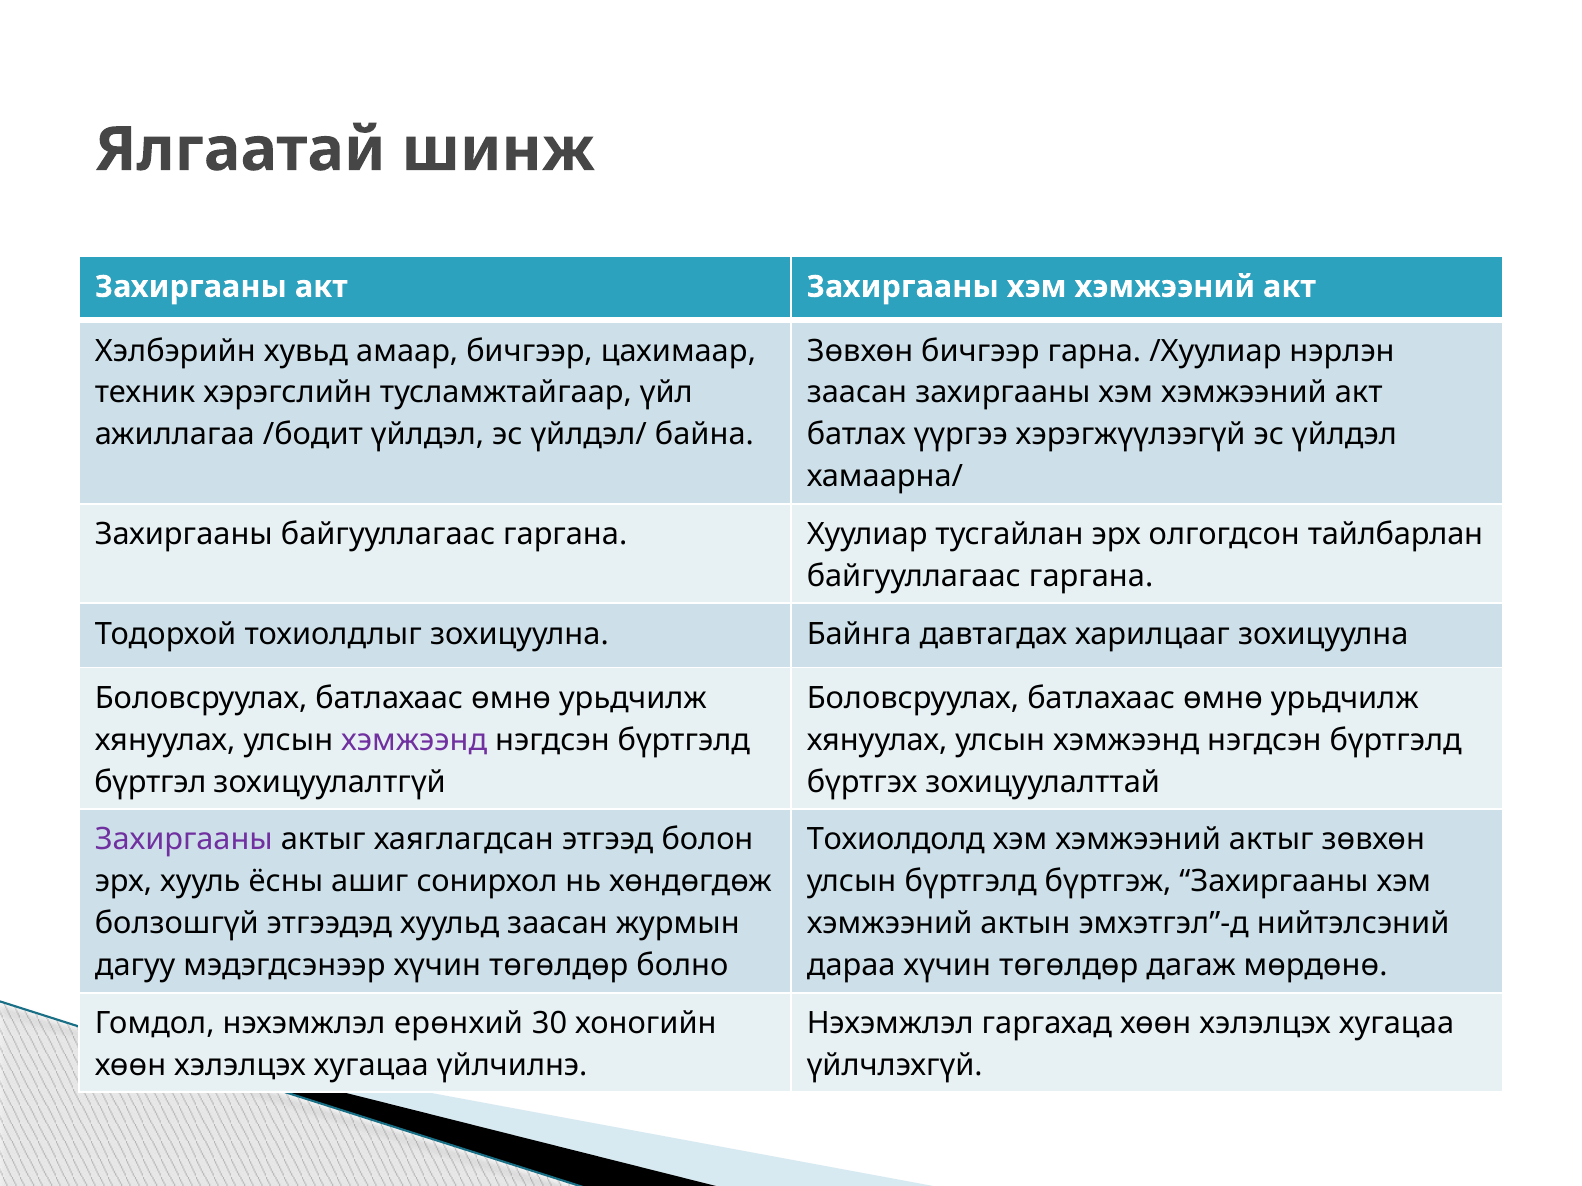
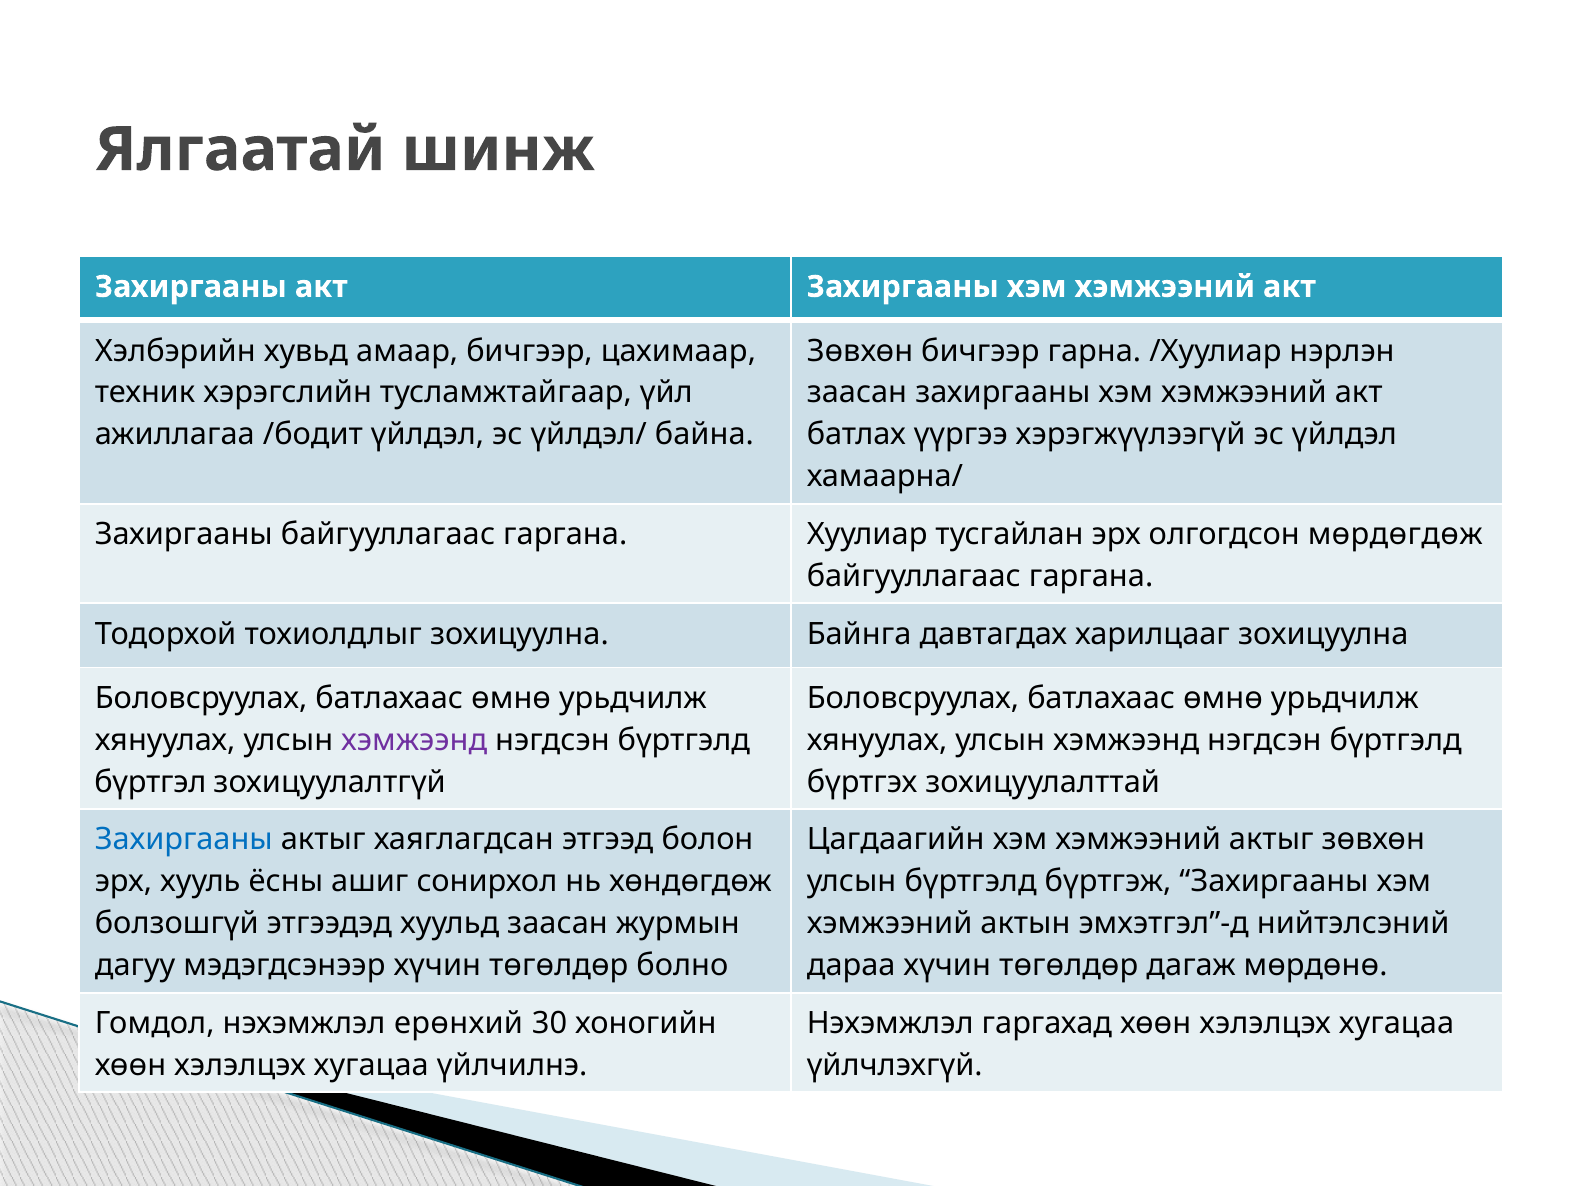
тайлбарлан: тайлбарлан -> мөрдөгдөж (1395, 535)
Захиргааны colour: purple -> blue (184, 840)
Тохиолдолд: Тохиолдолд -> Цагдаагийн (896, 840)
